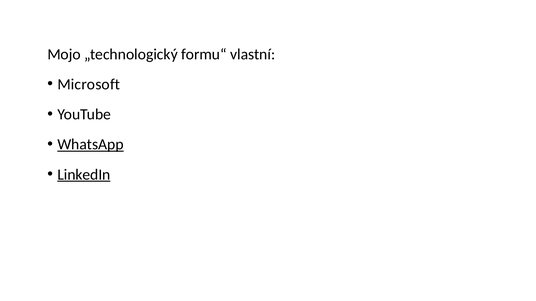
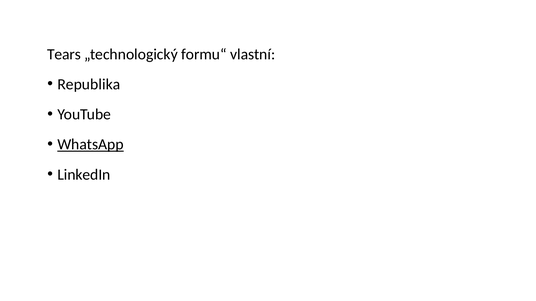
Mojo: Mojo -> Tears (64, 54)
Microsoft: Microsoft -> Republika (89, 84)
LinkedIn underline: present -> none (84, 175)
